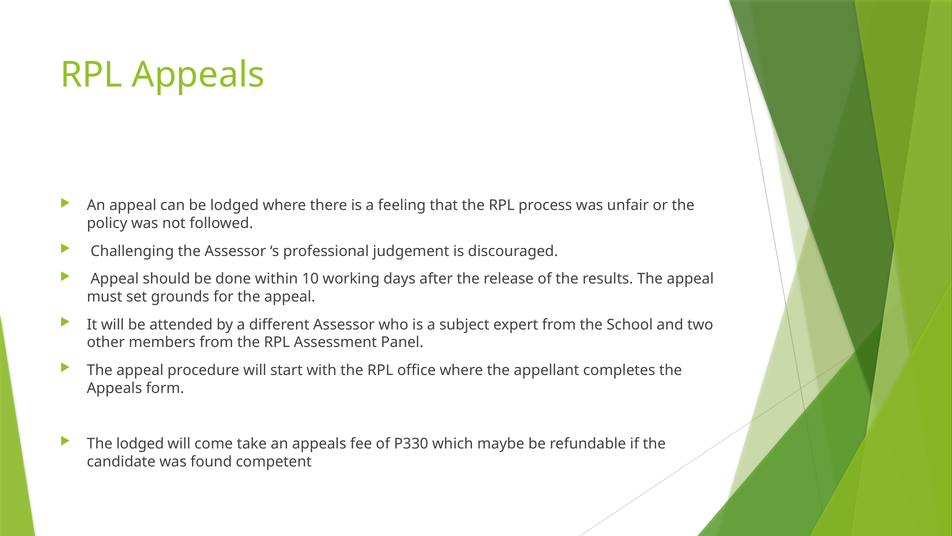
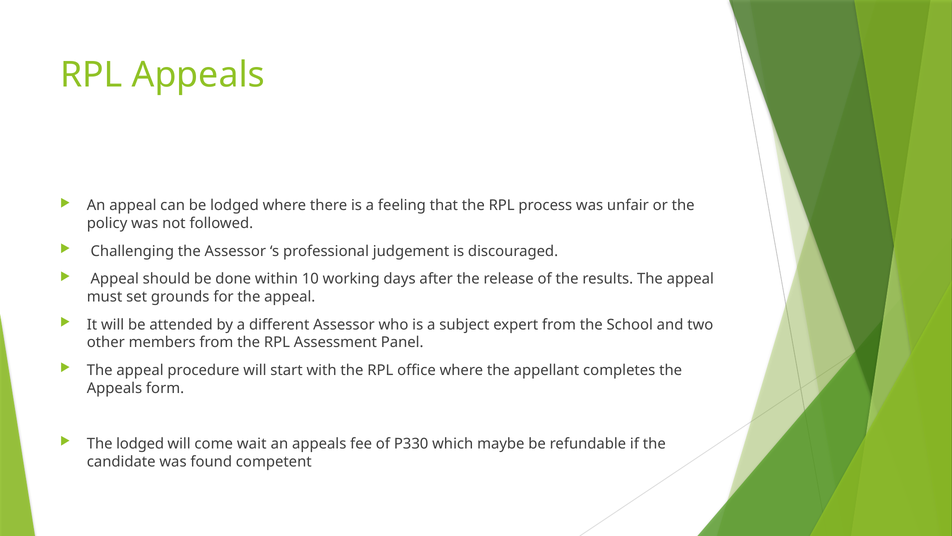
take: take -> wait (252, 443)
